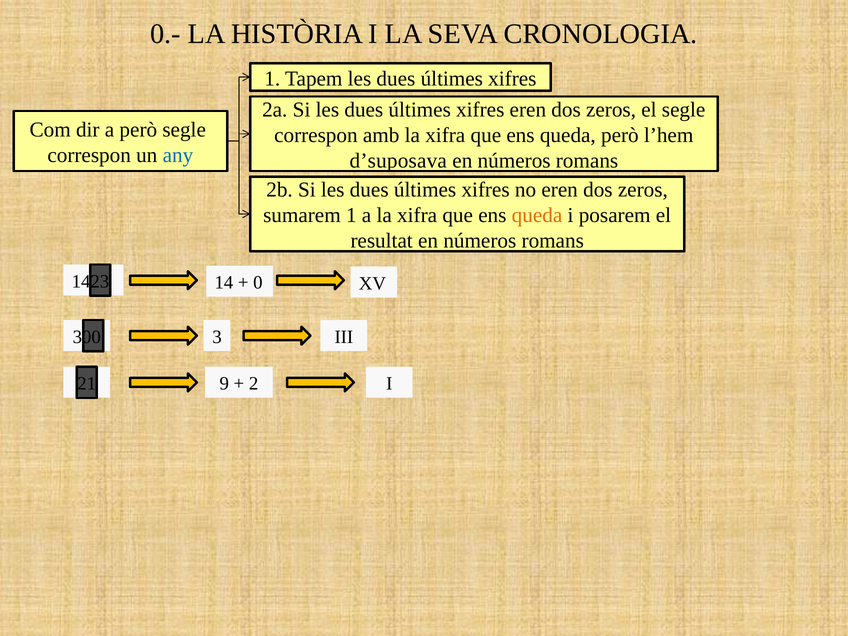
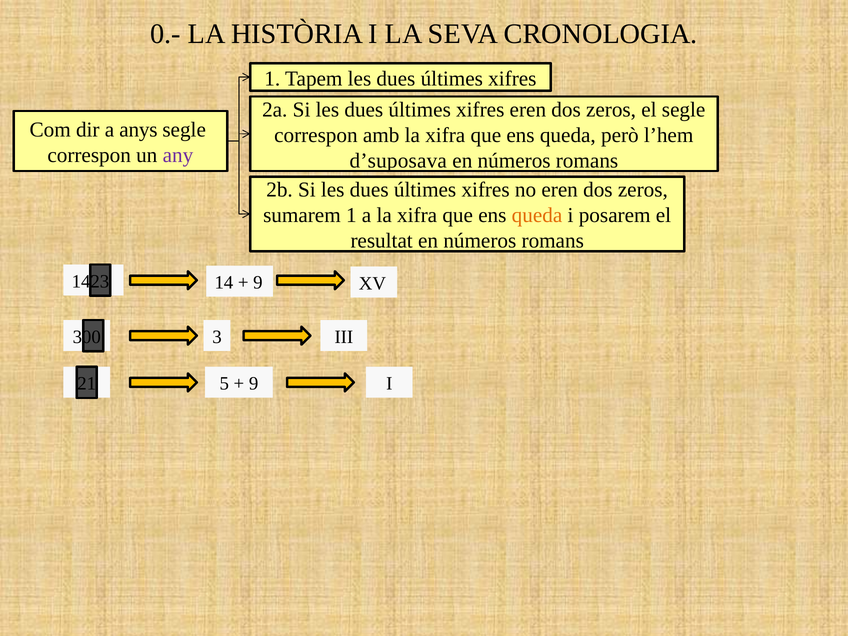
a però: però -> anys (138, 130)
any colour: blue -> purple (178, 155)
0: 0 -> 9 (258, 283)
9: 9 -> 5 (224, 384)
2: 2 -> 9 (254, 384)
